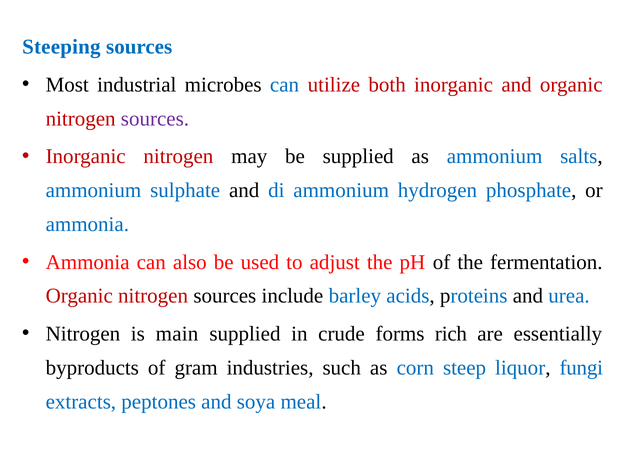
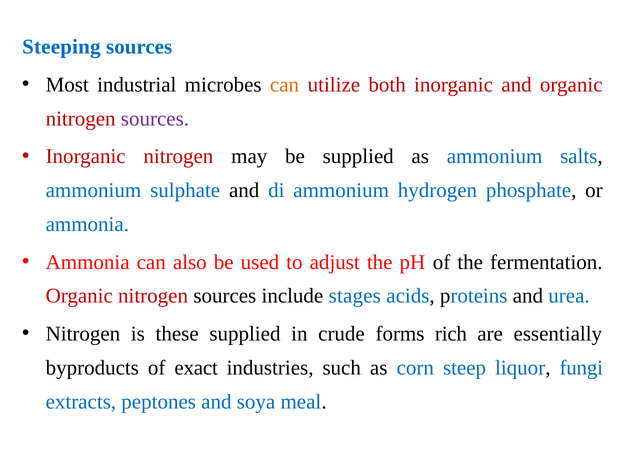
can colour: blue -> orange (285, 85)
barley: barley -> stages (355, 296)
main: main -> these (177, 334)
gram: gram -> exact (196, 368)
